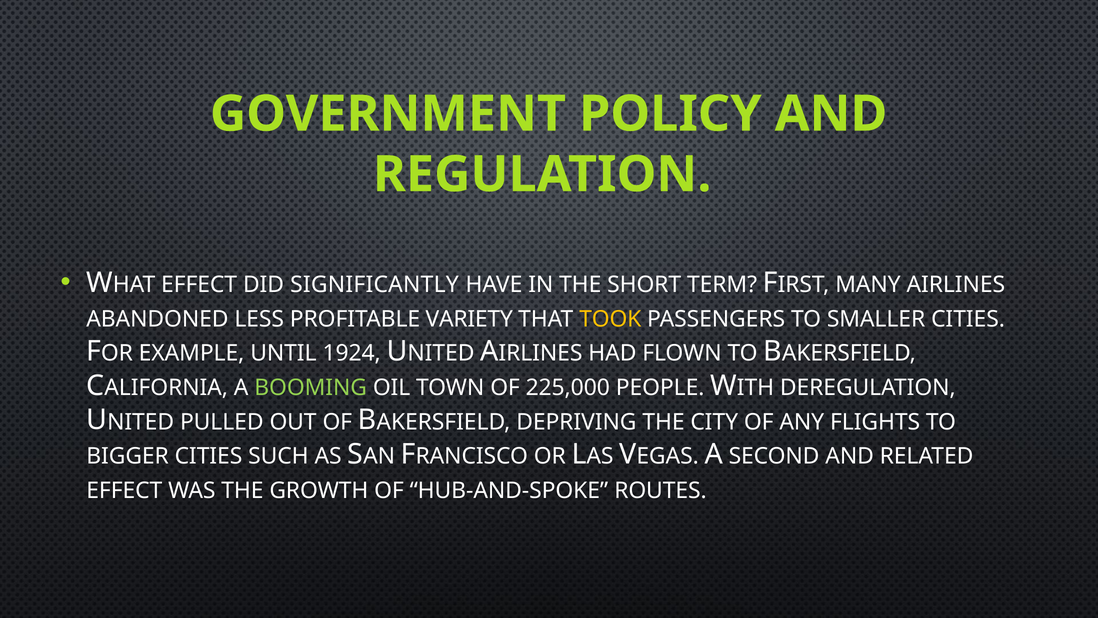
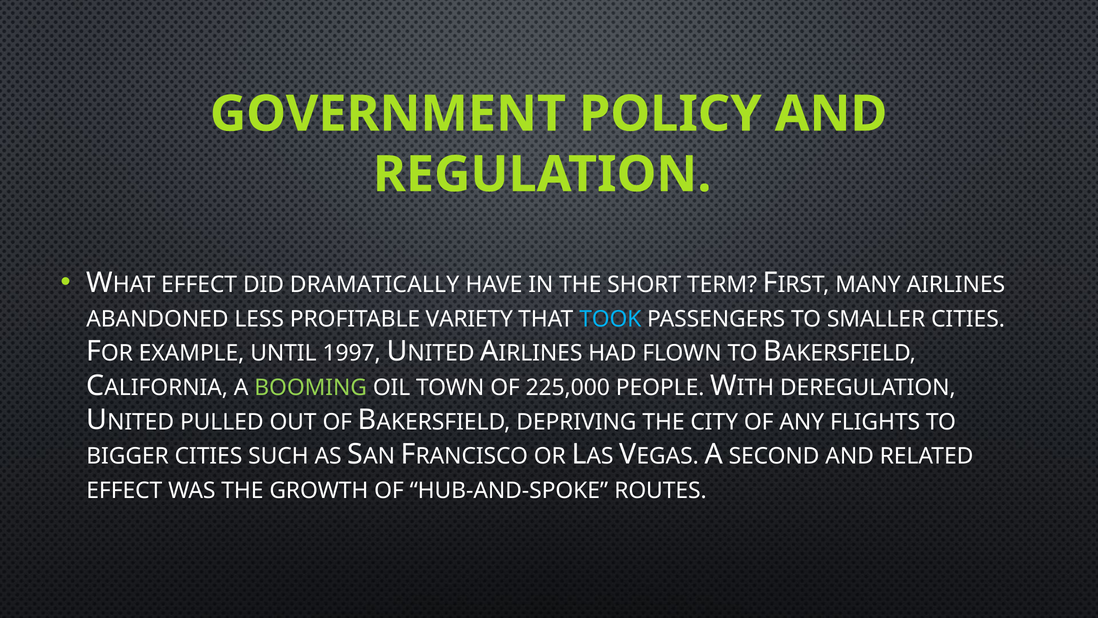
SIGNIFICANTLY: SIGNIFICANTLY -> DRAMATICALLY (375, 285)
TOOK colour: yellow -> light blue (610, 319)
1924: 1924 -> 1997 (352, 353)
